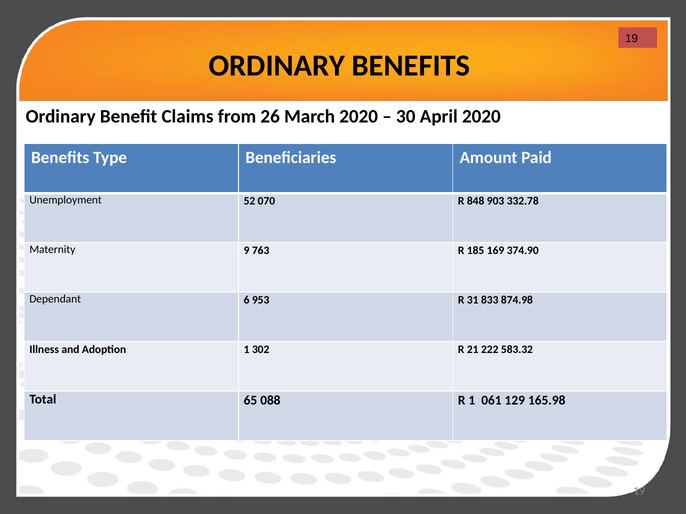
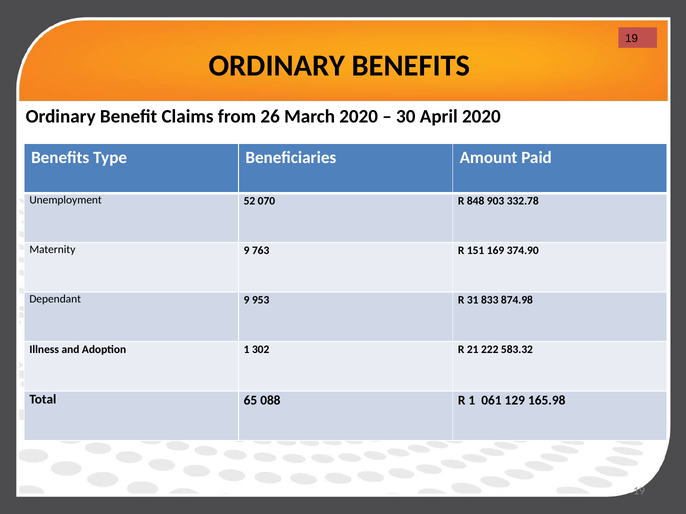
185: 185 -> 151 (476, 251)
Dependant 6: 6 -> 9 (247, 300)
